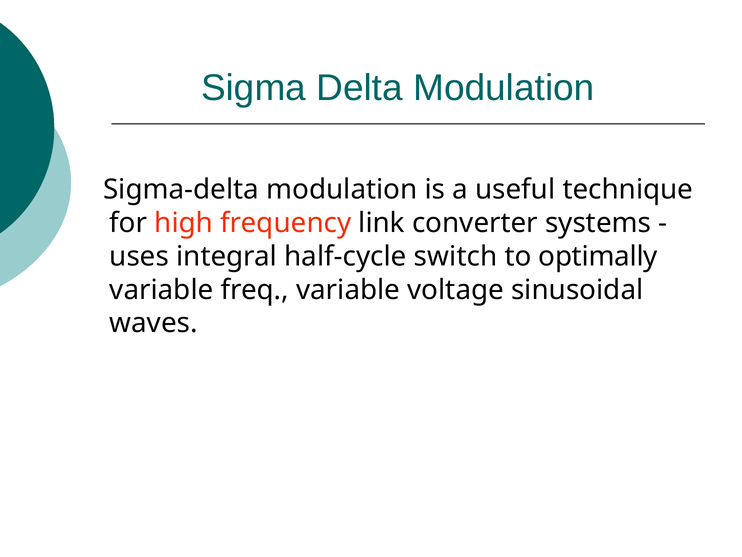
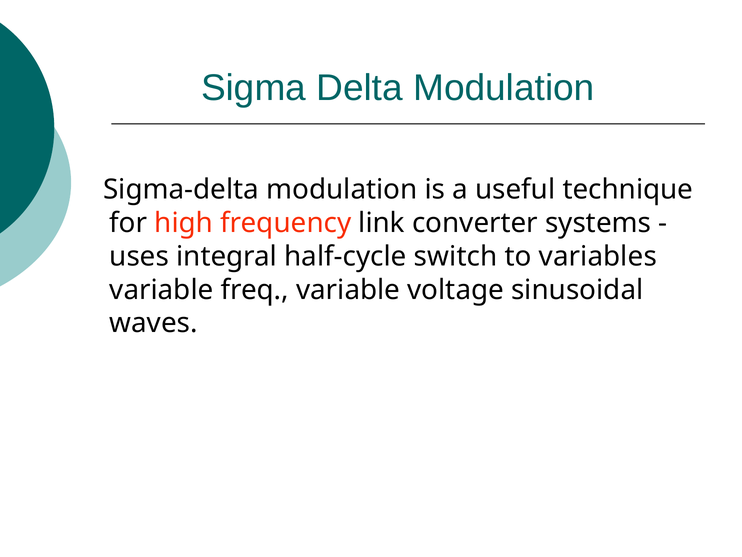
optimally: optimally -> variables (598, 256)
